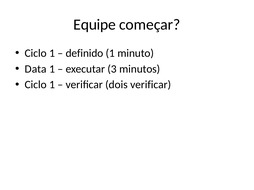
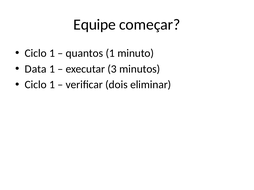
definido: definido -> quantos (84, 53)
dois verificar: verificar -> eliminar (151, 85)
